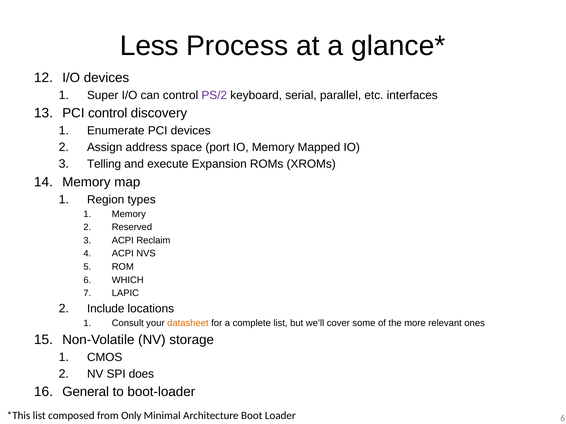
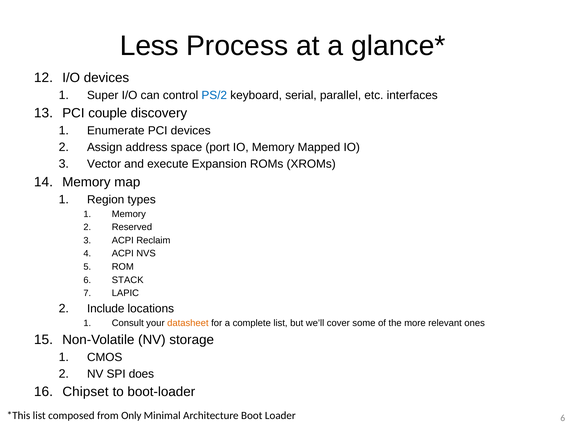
PS/2 colour: purple -> blue (214, 95)
PCI control: control -> couple (108, 113)
Telling: Telling -> Vector (104, 164)
WHICH: WHICH -> STACK (128, 280)
General: General -> Chipset (85, 392)
